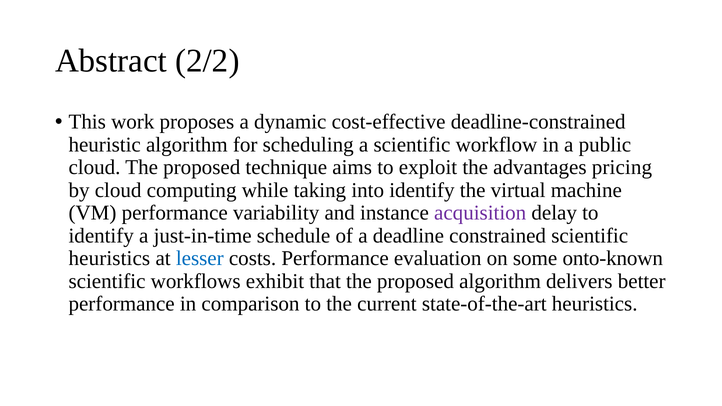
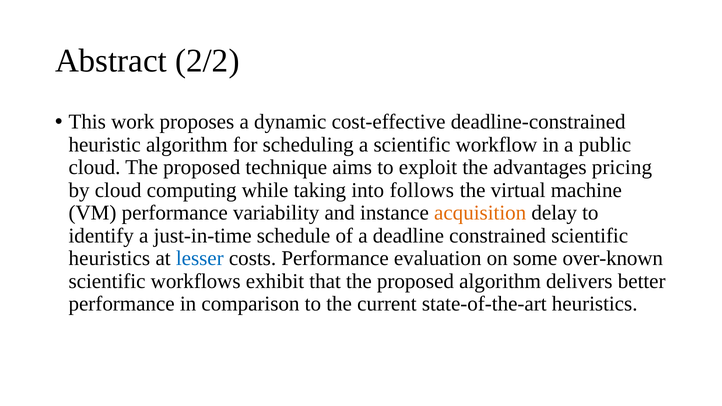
into identify: identify -> follows (422, 190)
acquisition colour: purple -> orange (480, 213)
onto-known: onto-known -> over-known (613, 259)
